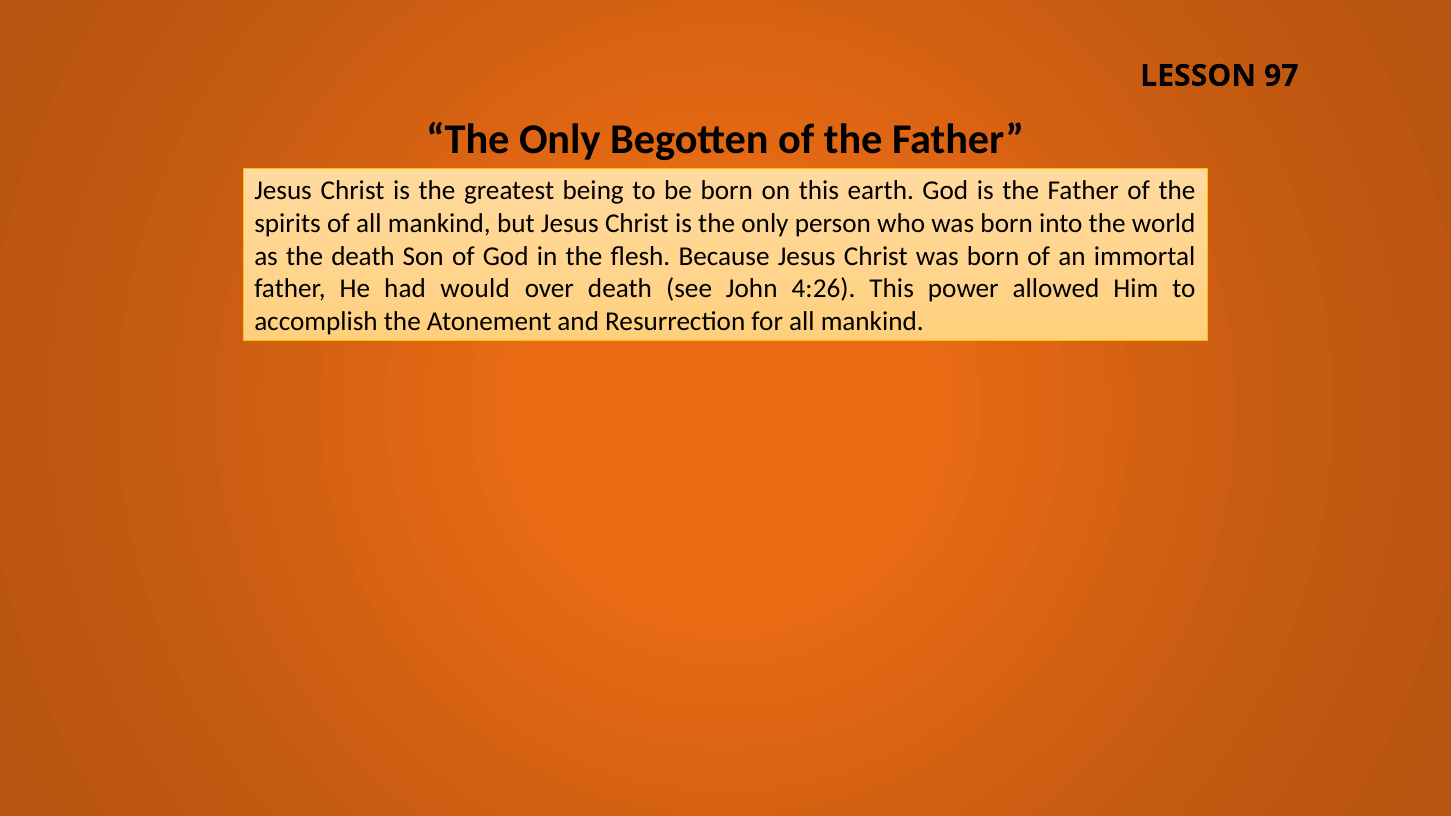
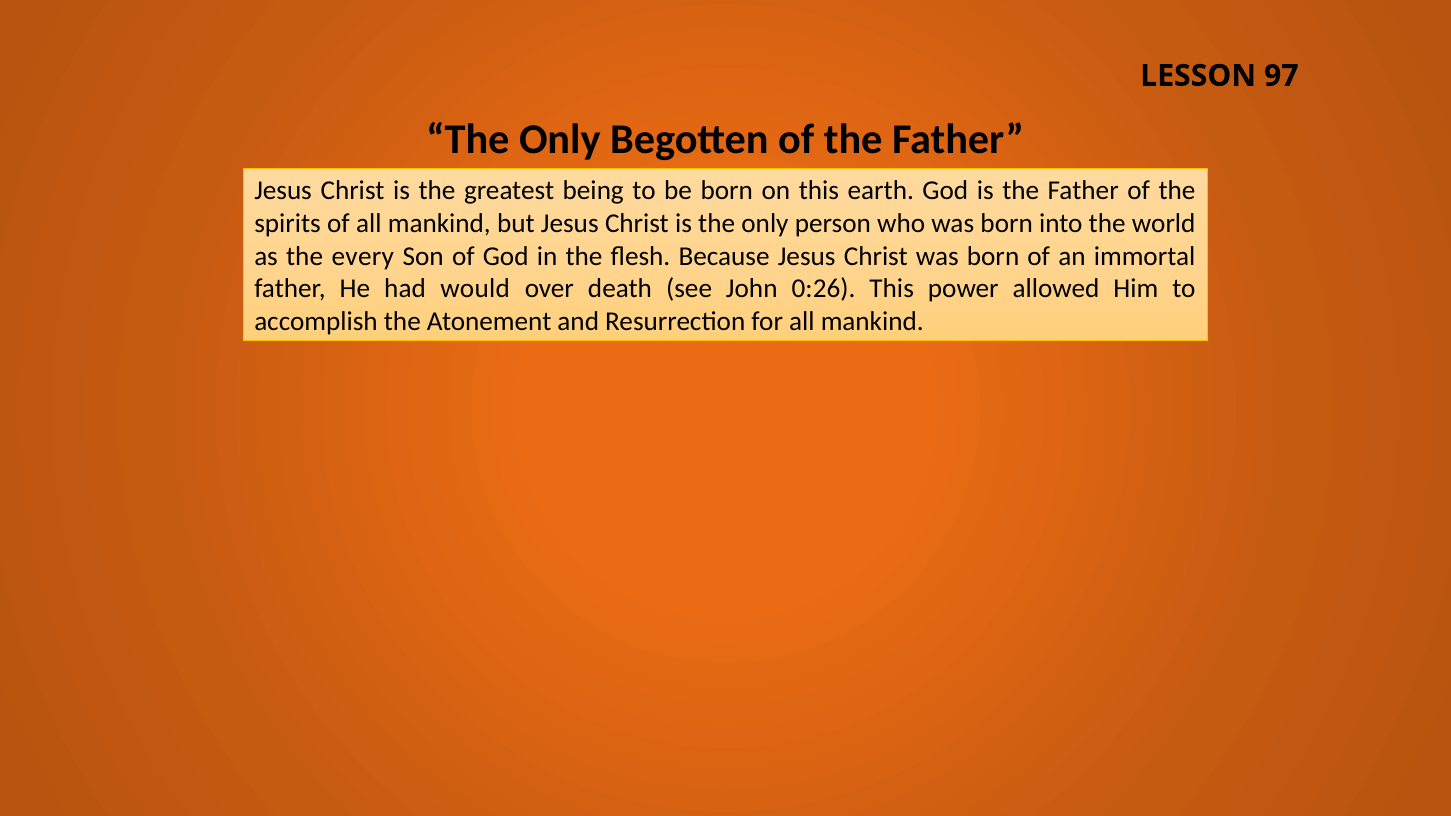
the death: death -> every (363, 256)
4:26: 4:26 -> 0:26 (824, 289)
